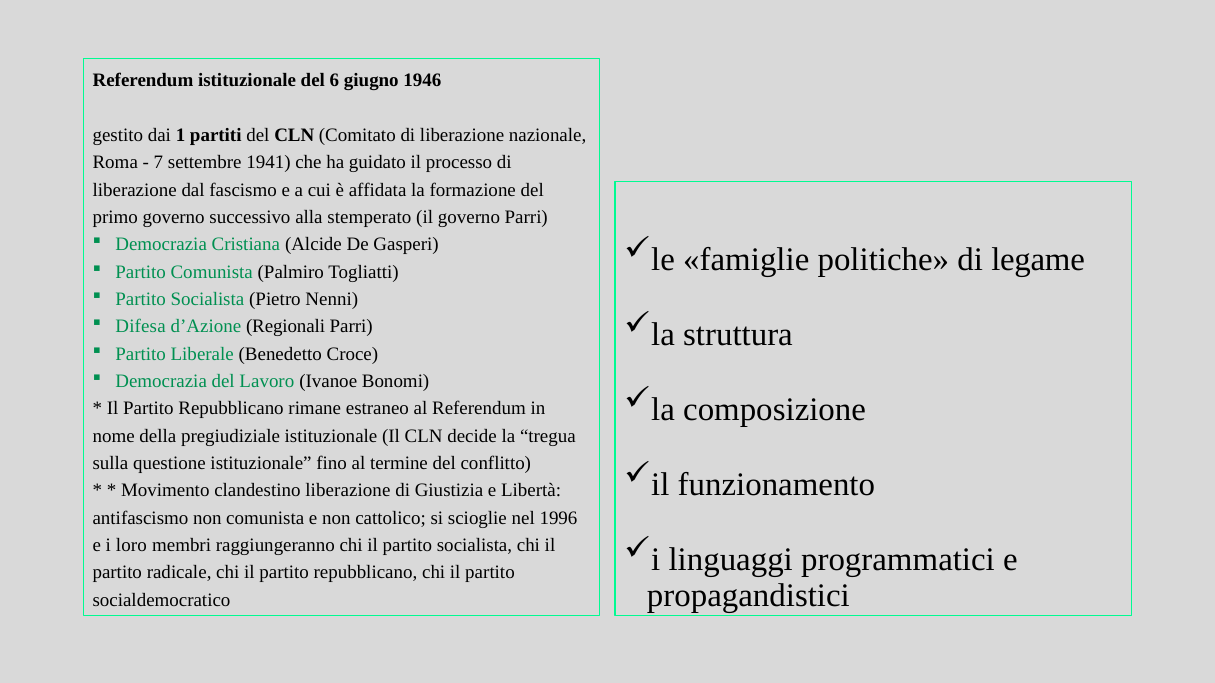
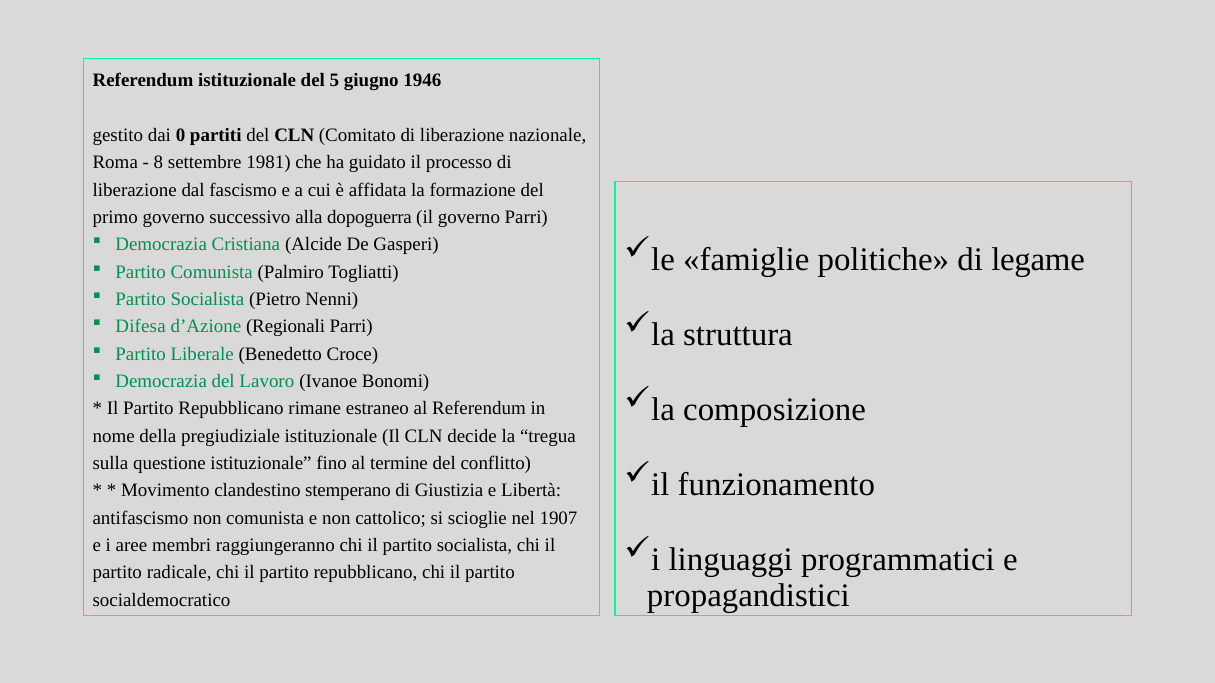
6: 6 -> 5 (334, 81)
1: 1 -> 0 (181, 135)
7: 7 -> 8 (158, 163)
1941: 1941 -> 1981 (268, 163)
stemperato: stemperato -> dopoguerra (370, 217)
clandestino liberazione: liberazione -> stemperano (348, 491)
1996: 1996 -> 1907 (558, 518)
loro: loro -> aree (132, 545)
